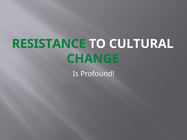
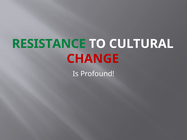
CHANGE colour: green -> red (93, 59)
